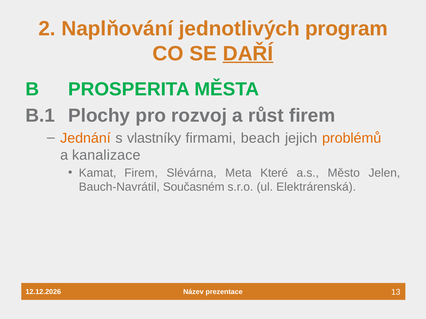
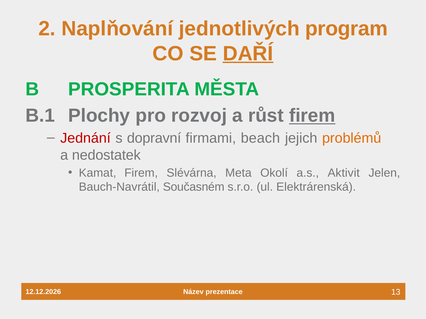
firem underline: none -> present (312, 116)
Jednání colour: orange -> red (85, 138)
vlastníky: vlastníky -> dopravní (154, 138)
kanalizace: kanalizace -> nedostatek (106, 155)
Které: Které -> Okolí (274, 173)
Město: Město -> Aktivit (344, 173)
